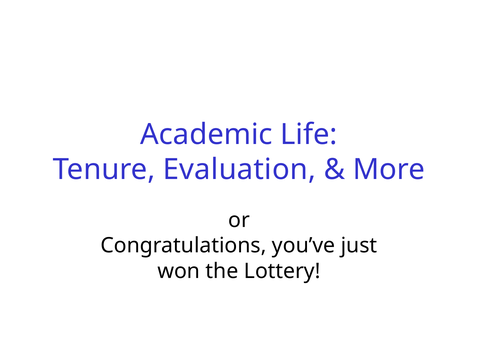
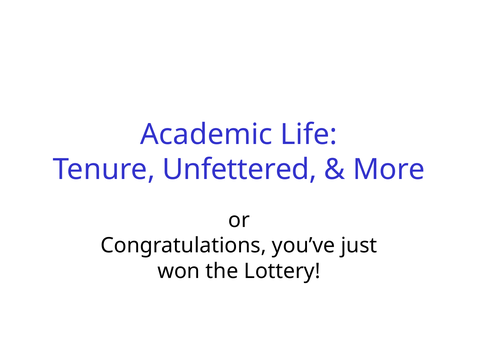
Evaluation: Evaluation -> Unfettered (240, 169)
